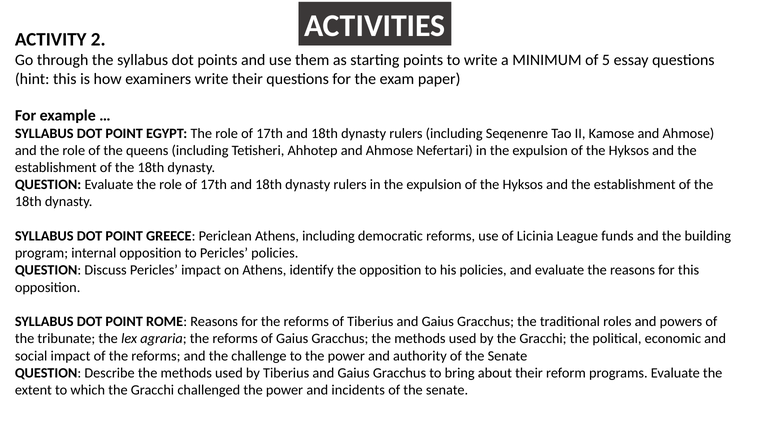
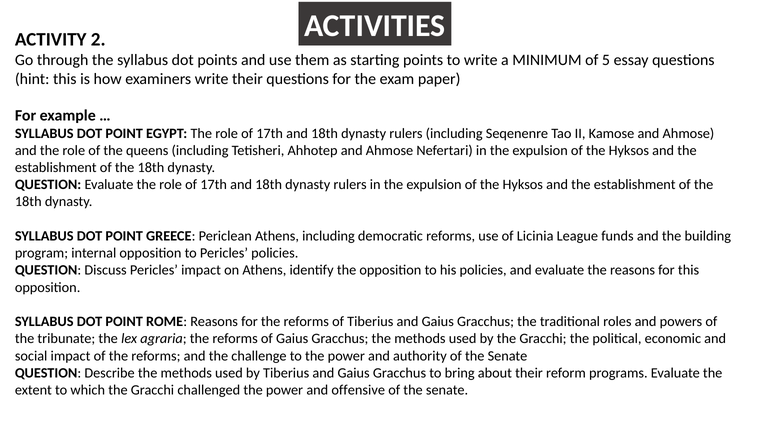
incidents: incidents -> offensive (358, 391)
